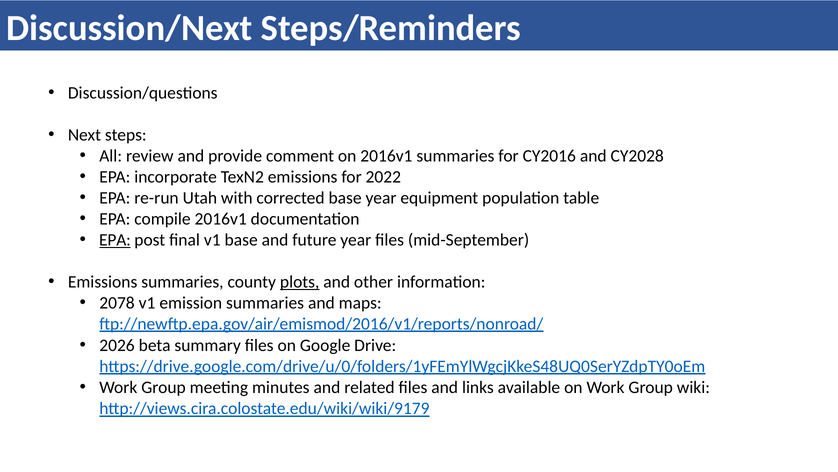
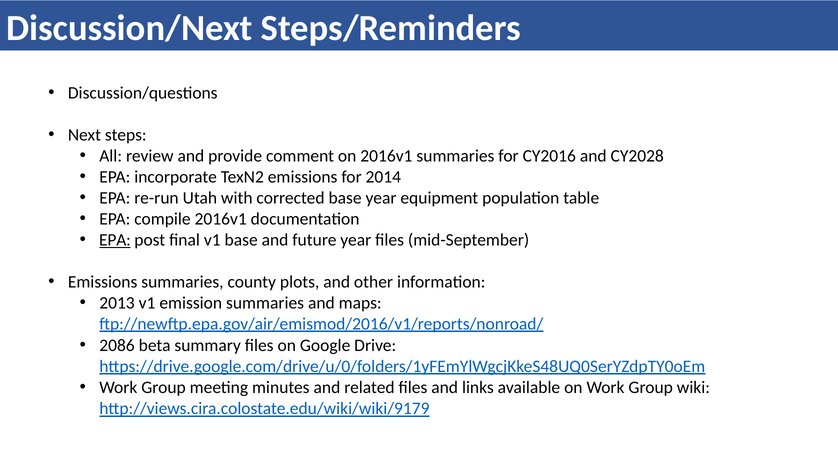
2022: 2022 -> 2014 (383, 177)
plots underline: present -> none (300, 281)
2078: 2078 -> 2013 (117, 302)
2026: 2026 -> 2086 (117, 345)
